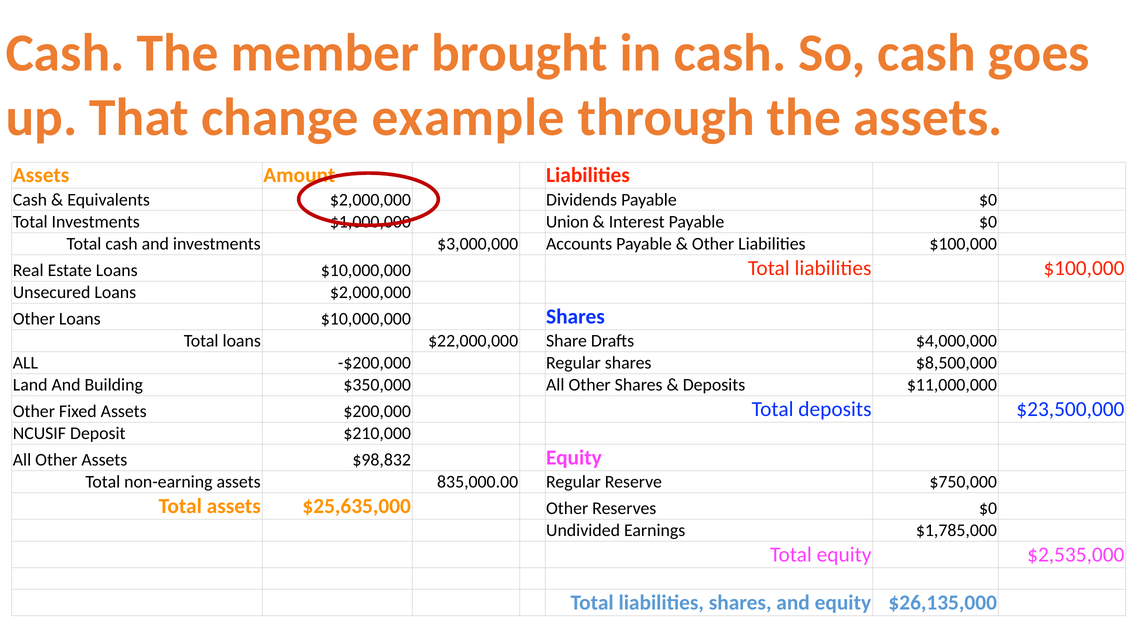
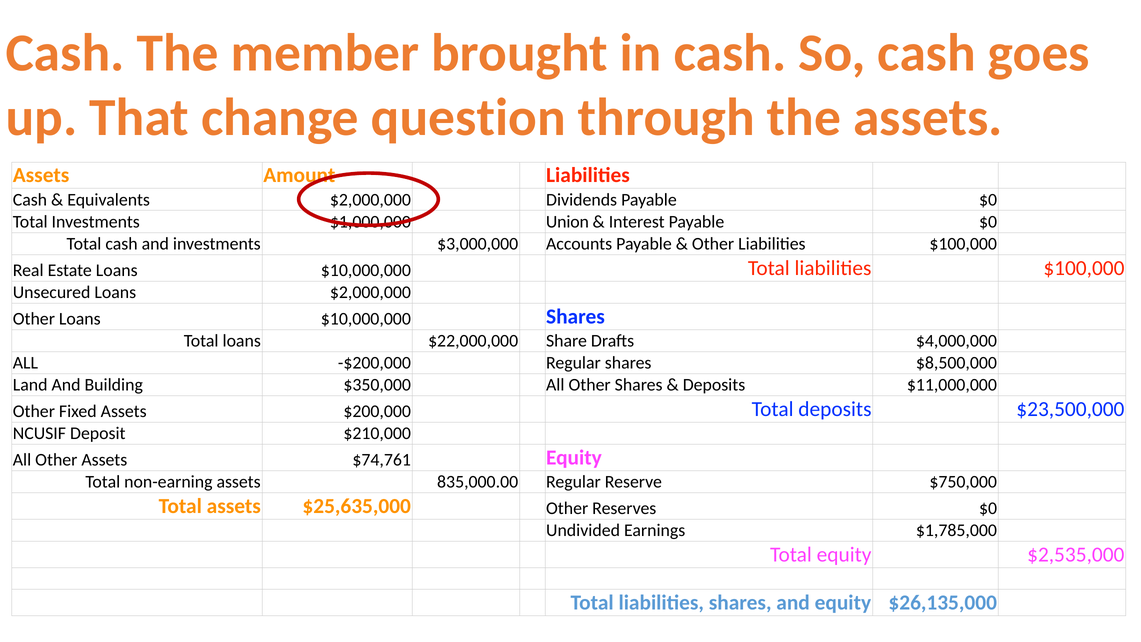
example: example -> question (468, 117)
$98,832: $98,832 -> $74,761 (382, 460)
